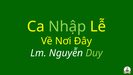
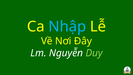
Nhập colour: light green -> light blue (67, 26)
